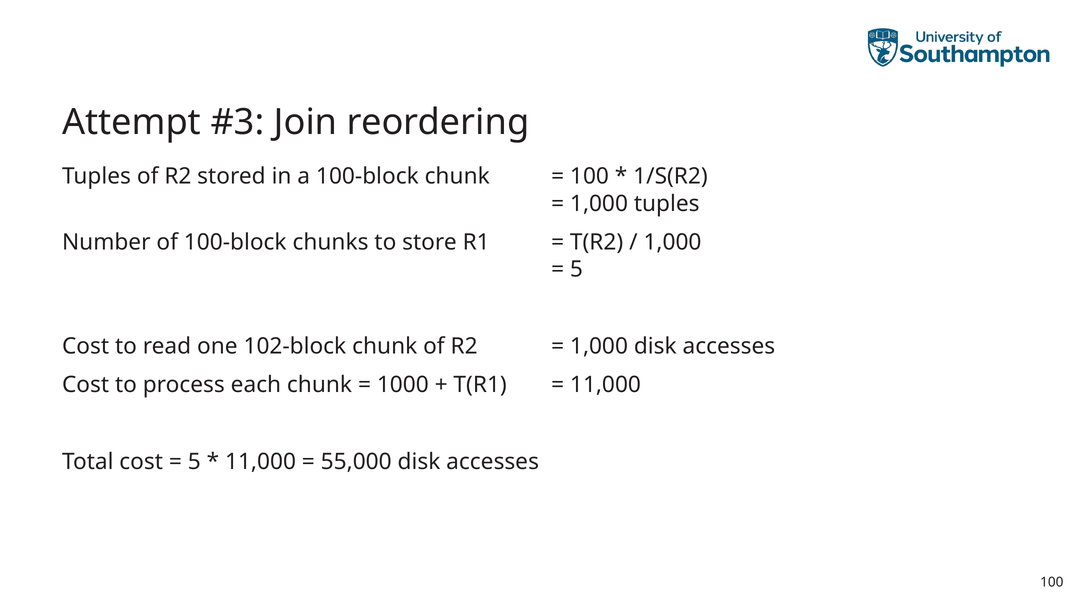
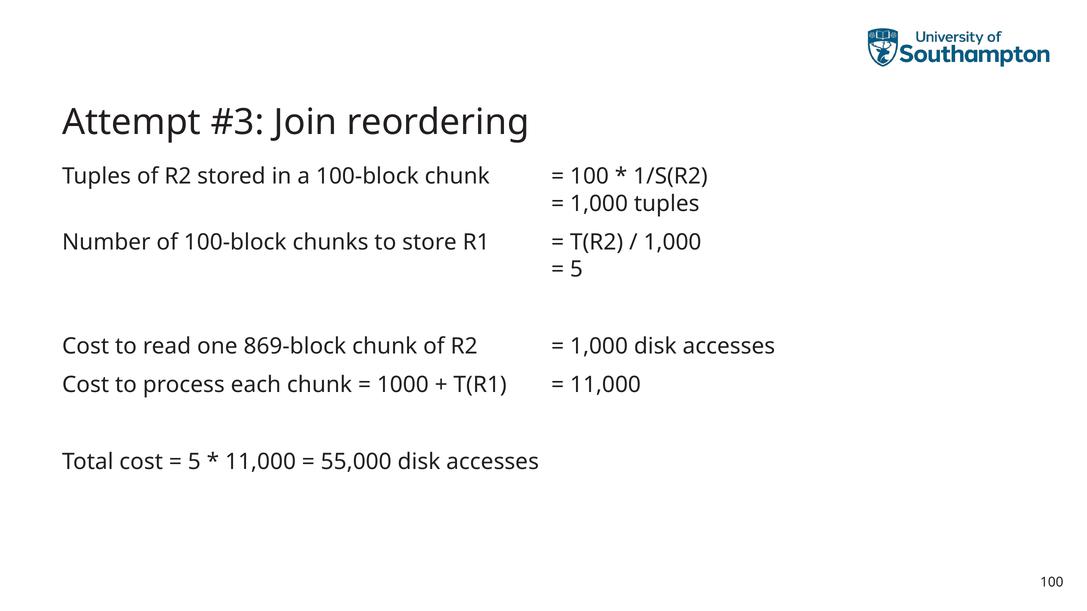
102-block: 102-block -> 869-block (295, 347)
